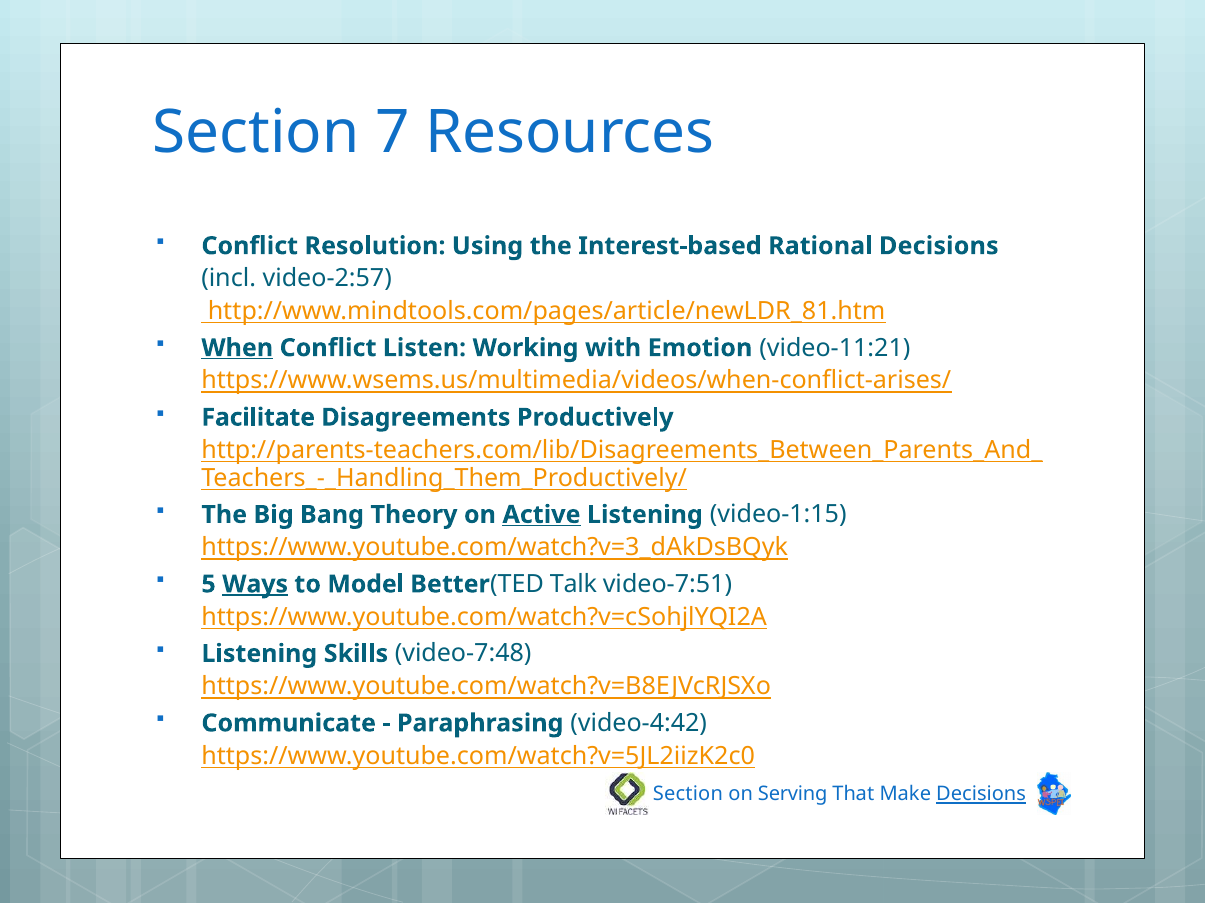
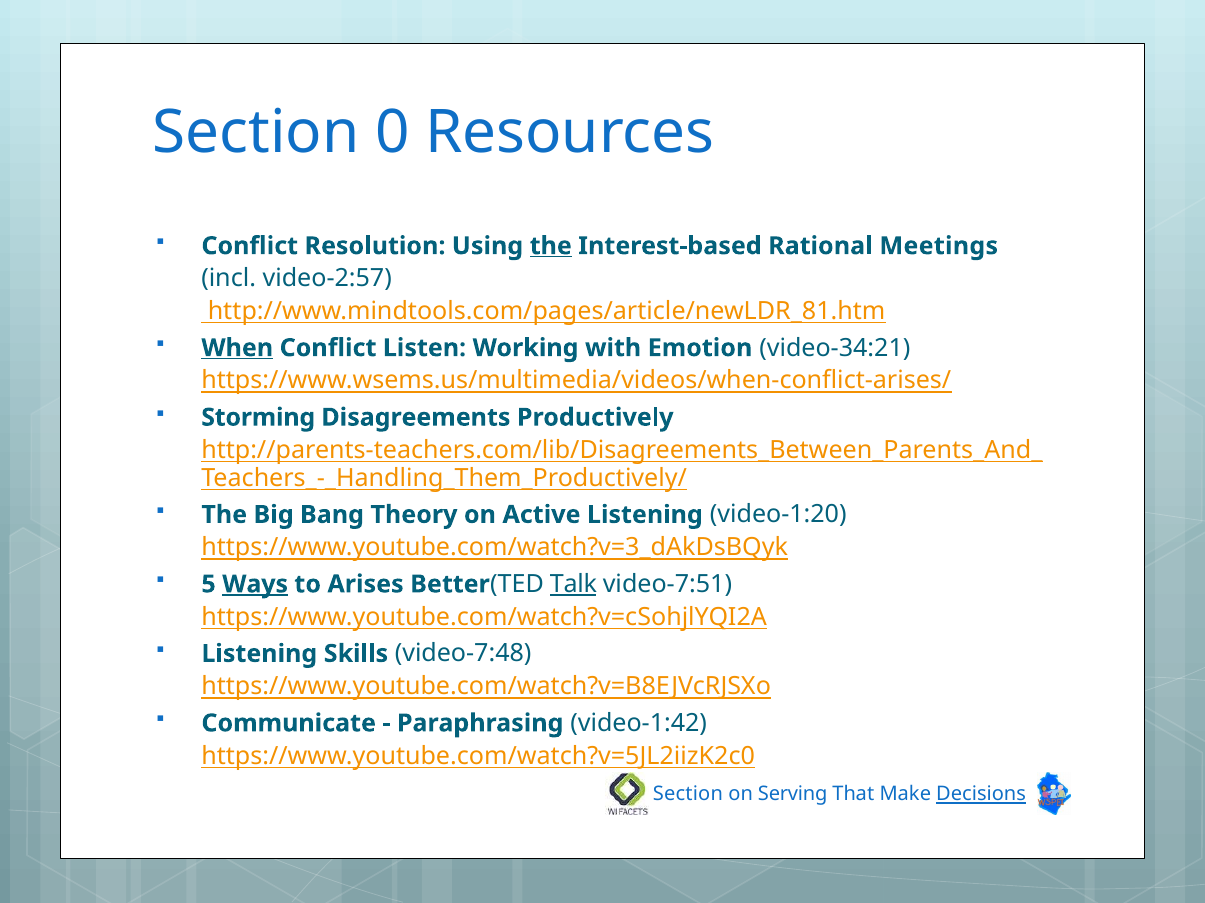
7: 7 -> 0 (392, 133)
the underline: none -> present (551, 246)
Rational Decisions: Decisions -> Meetings (939, 246)
video-11:21: video-11:21 -> video-34:21 (835, 348)
Facilitate: Facilitate -> Storming (258, 418)
Active underline: present -> none (541, 515)
video-1:15: video-1:15 -> video-1:20 (778, 515)
Model: Model -> Arises (366, 585)
Talk underline: none -> present (573, 585)
video-4:42: video-4:42 -> video-1:42 (639, 724)
